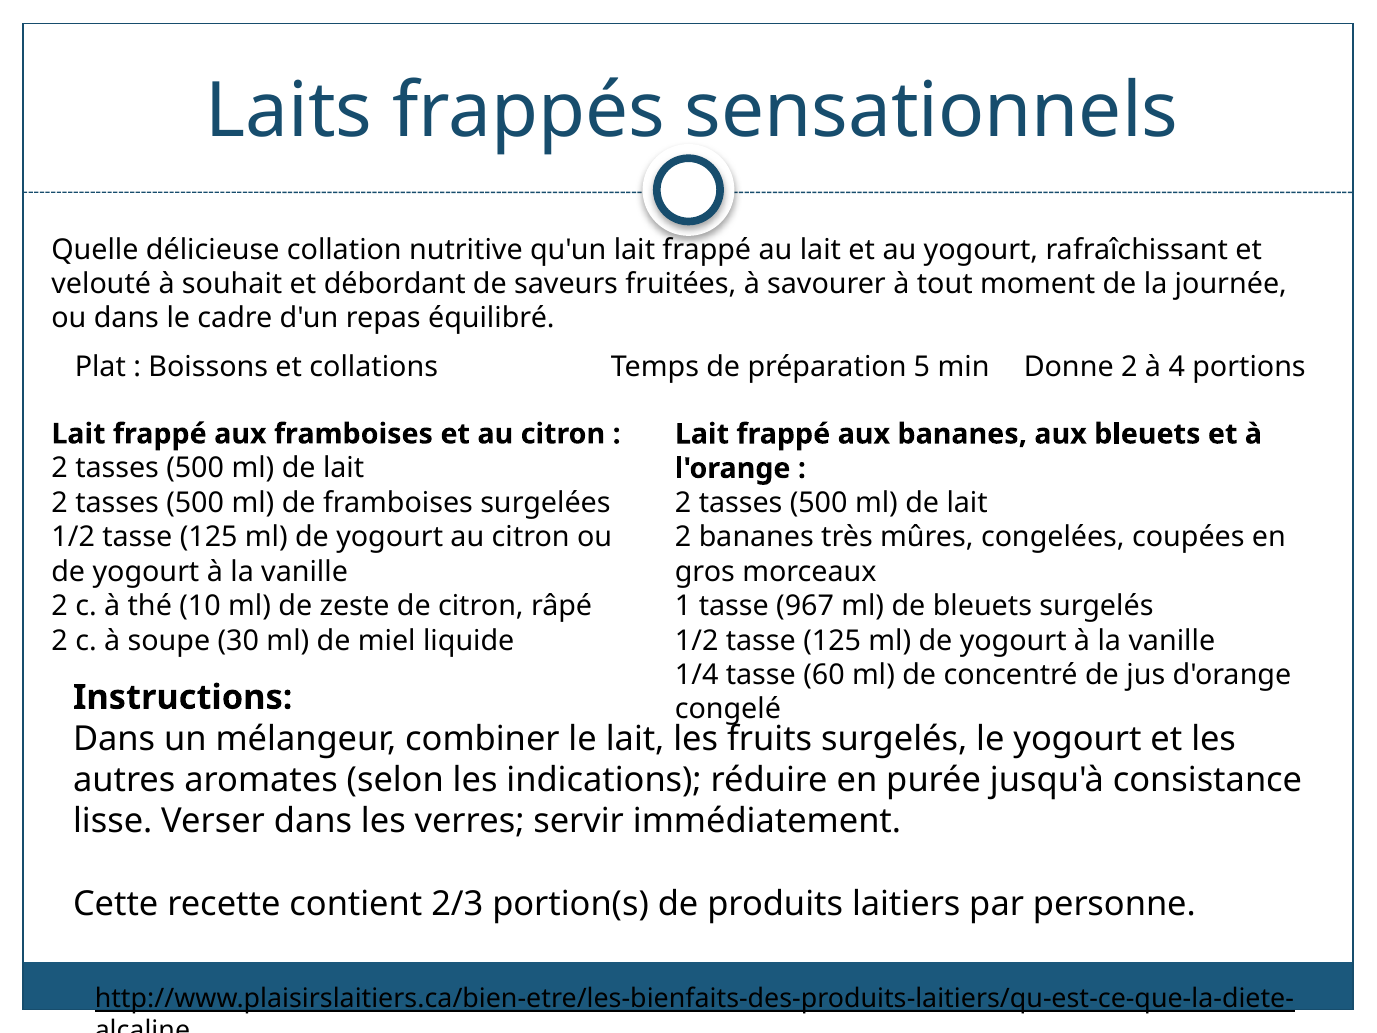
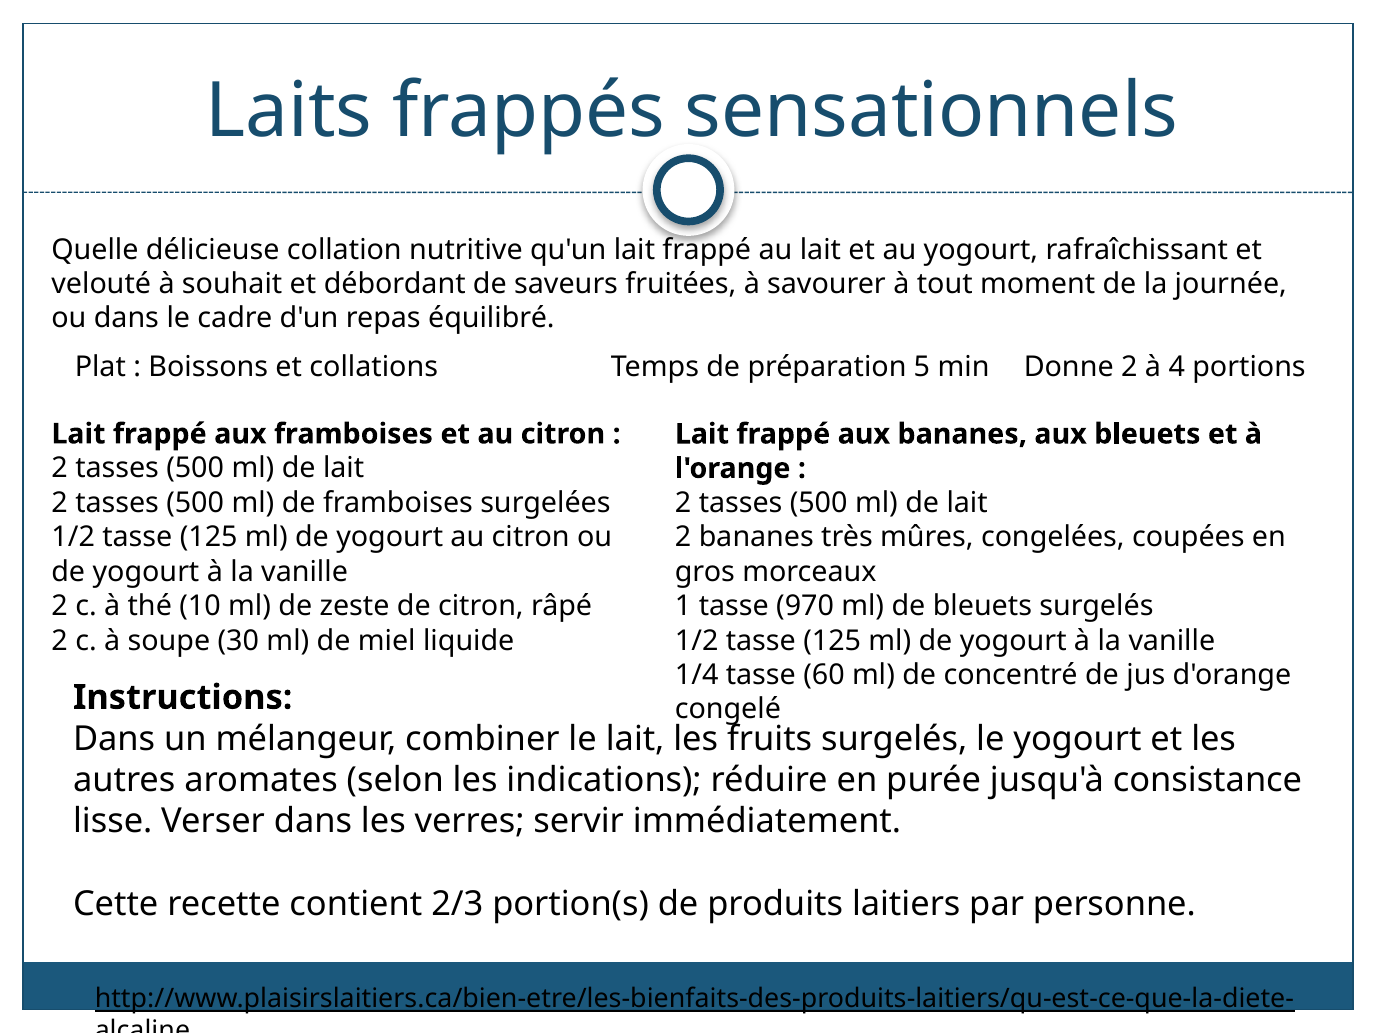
967: 967 -> 970 (805, 606)
